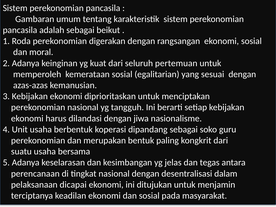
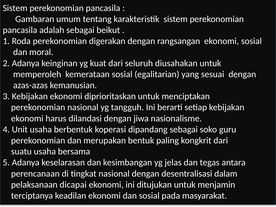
pertemuan: pertemuan -> diusahakan (176, 63)
